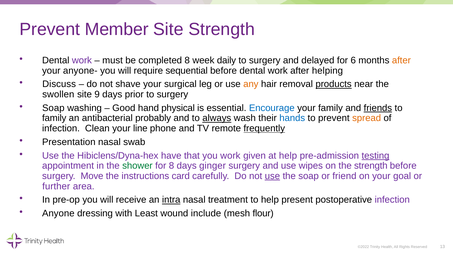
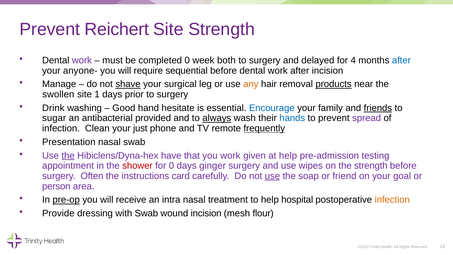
Member: Member -> Reichert (117, 29)
completed 8: 8 -> 0 (187, 60)
daily: daily -> both (226, 60)
6: 6 -> 4 (353, 60)
after colour: orange -> blue (401, 60)
after helping: helping -> incision (328, 71)
Discuss: Discuss -> Manage (59, 84)
shave underline: none -> present (128, 84)
9: 9 -> 1 (97, 94)
Soap: Soap -> Drink (53, 108)
physical: physical -> hesitate (178, 108)
family: family -> sugar (54, 118)
probably: probably -> provided (153, 118)
spread colour: orange -> purple (367, 118)
line: line -> just (140, 128)
the underline: none -> present (68, 156)
testing underline: present -> none (375, 156)
shower colour: green -> red (137, 166)
for 8: 8 -> 0 (171, 166)
Move: Move -> Often (92, 176)
further: further -> person (56, 186)
pre-op underline: none -> present (66, 200)
intra underline: present -> none (171, 200)
present: present -> hospital (297, 200)
infection colour: purple -> orange (392, 200)
Anyone: Anyone -> Provide (58, 213)
with Least: Least -> Swab (146, 213)
wound include: include -> incision (206, 213)
